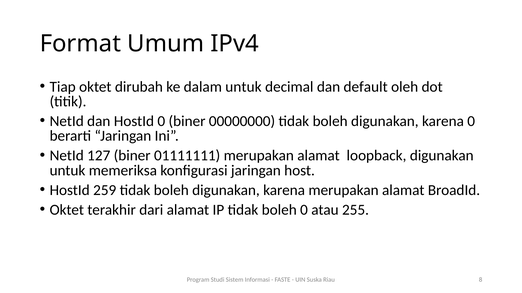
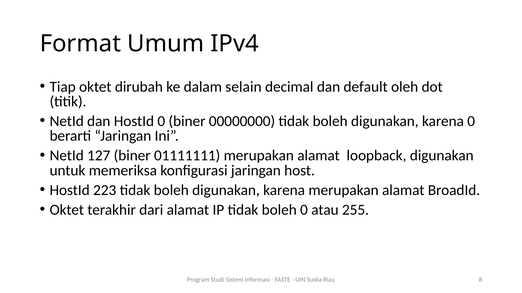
dalam untuk: untuk -> selain (243, 87)
259: 259 -> 223 (105, 190)
